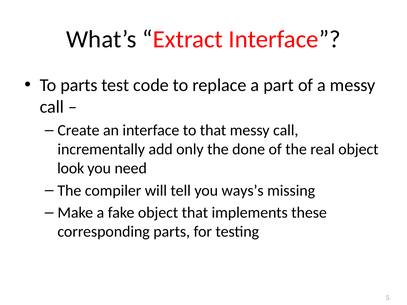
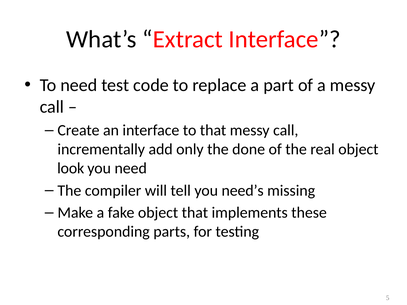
To parts: parts -> need (79, 85)
ways’s: ways’s -> need’s (243, 191)
